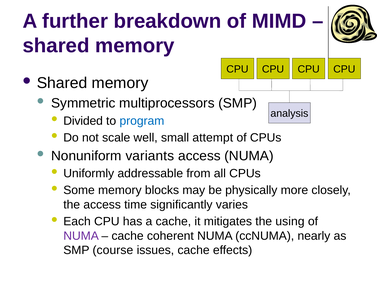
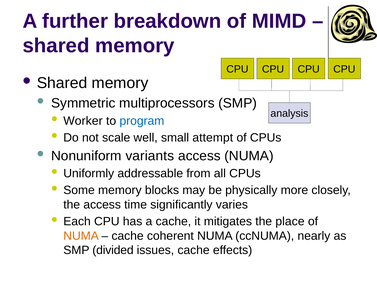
Divided: Divided -> Worker (83, 121)
using: using -> place (290, 222)
NUMA colour: purple -> orange (81, 236)
course: course -> divided (113, 251)
